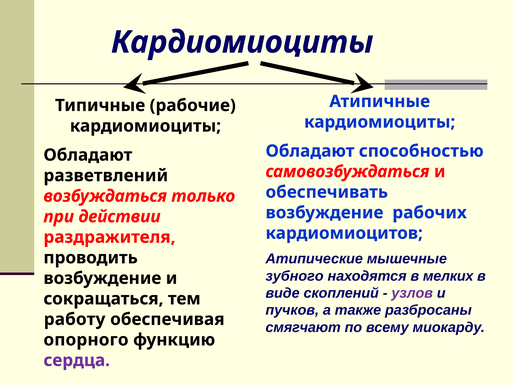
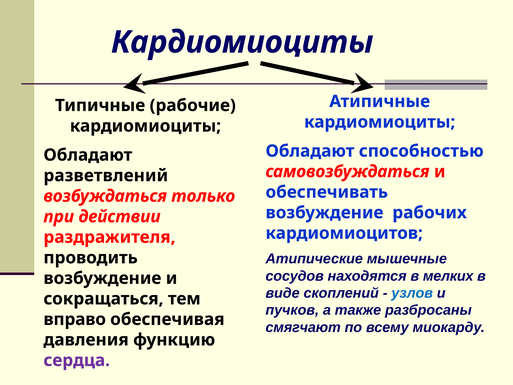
зубного: зубного -> сосудов (295, 276)
узлов colour: purple -> blue (412, 293)
работу: работу -> вправо (75, 319)
опорного: опорного -> давления (86, 340)
